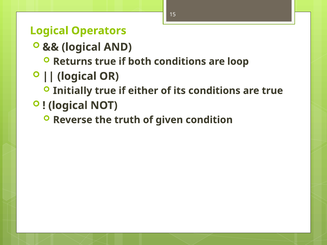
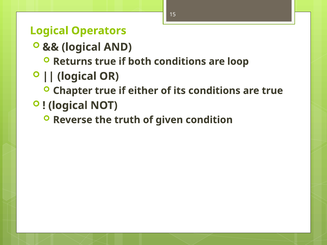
Initially: Initially -> Chapter (73, 91)
